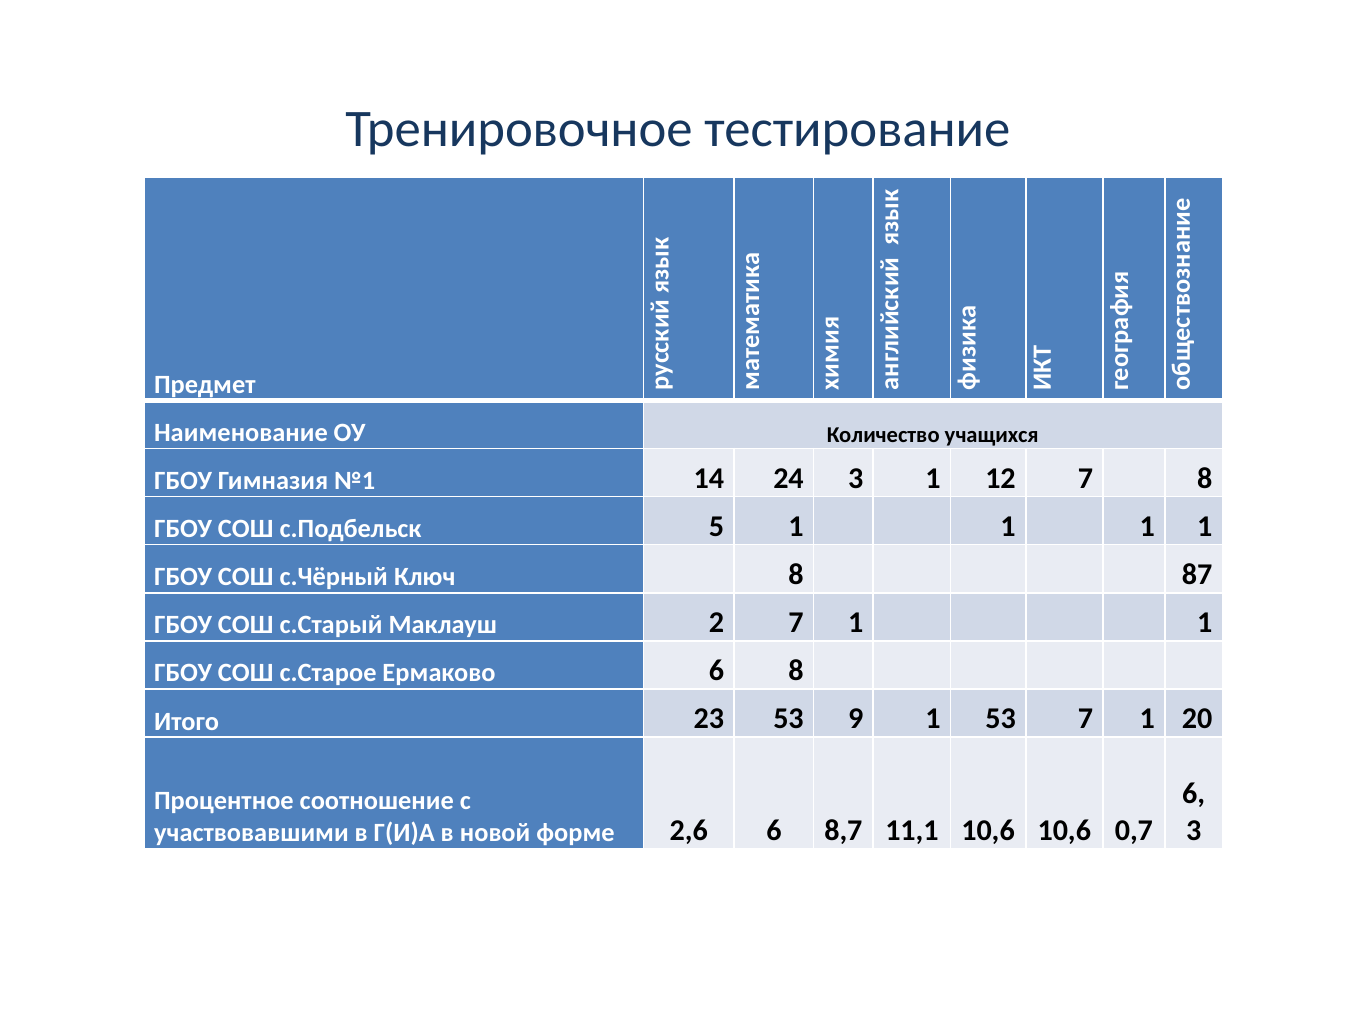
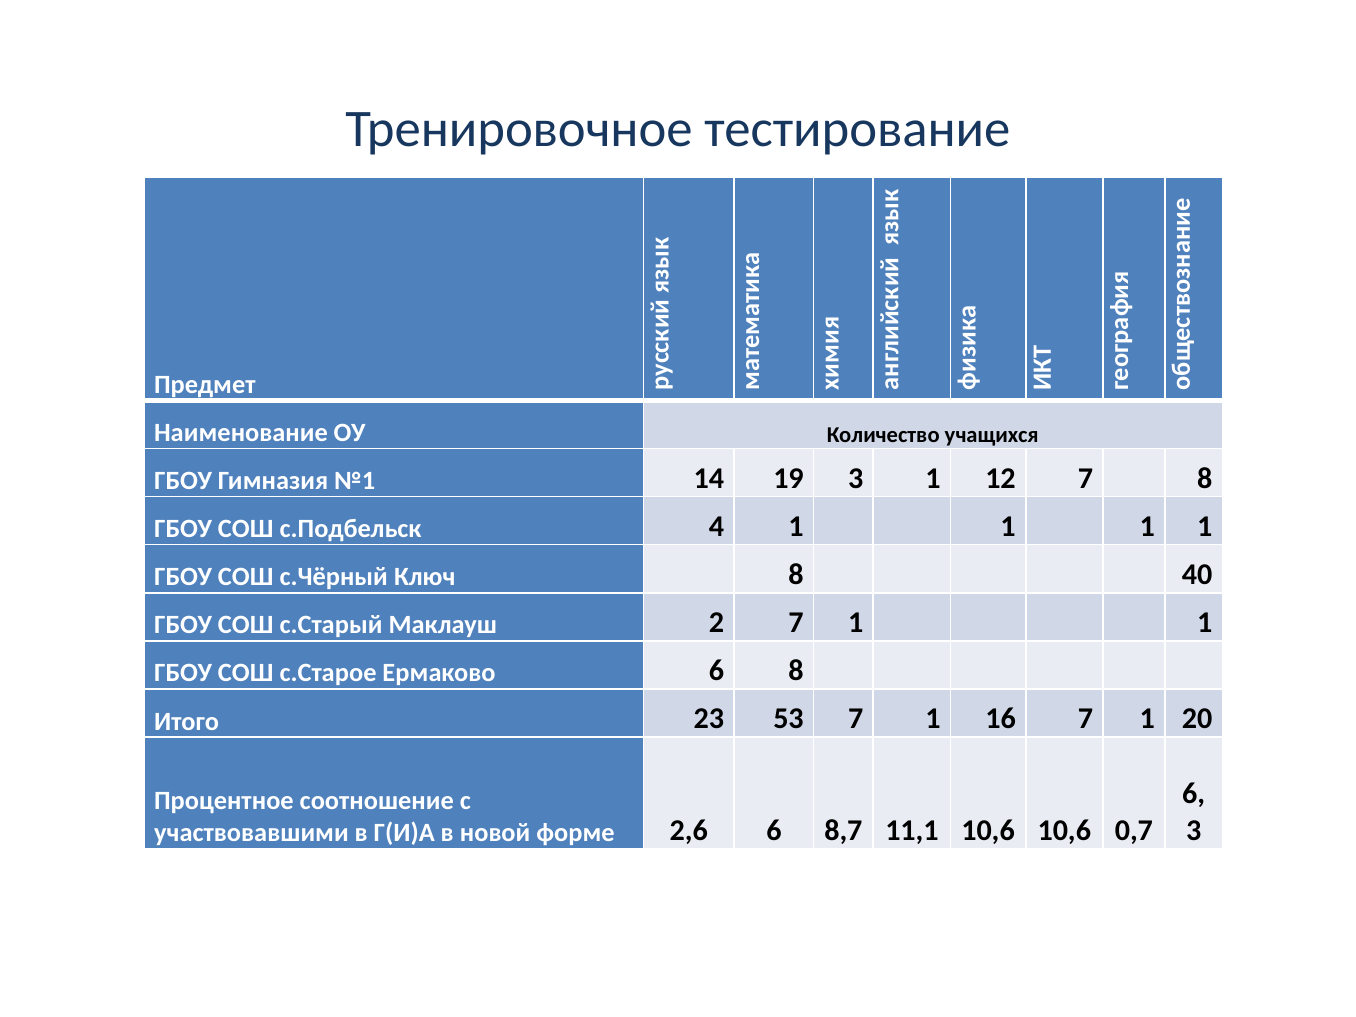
24: 24 -> 19 (789, 478)
5: 5 -> 4 (716, 527)
87: 87 -> 40 (1197, 575)
53 9: 9 -> 7 (856, 719)
1 53: 53 -> 16 (1001, 719)
